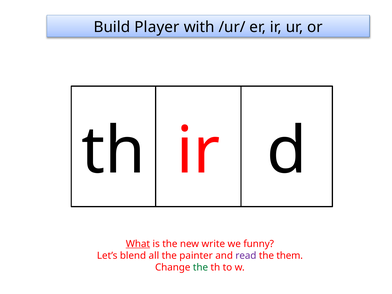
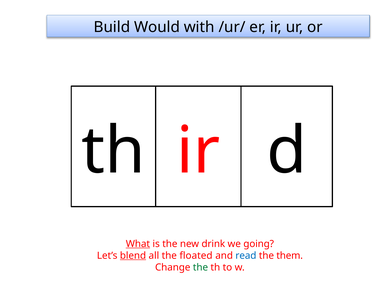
Player: Player -> Would (157, 27)
write: write -> drink (213, 244)
funny: funny -> going (259, 244)
blend underline: none -> present (133, 256)
painter: painter -> floated (196, 256)
read colour: purple -> blue (246, 256)
